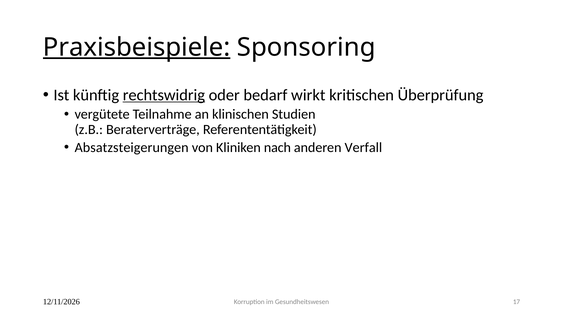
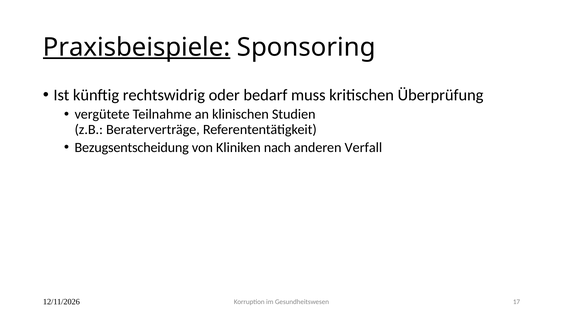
rechtswidrig underline: present -> none (164, 95)
wirkt: wirkt -> muss (308, 95)
Absatzsteigerungen: Absatzsteigerungen -> Bezugsentscheidung (132, 148)
